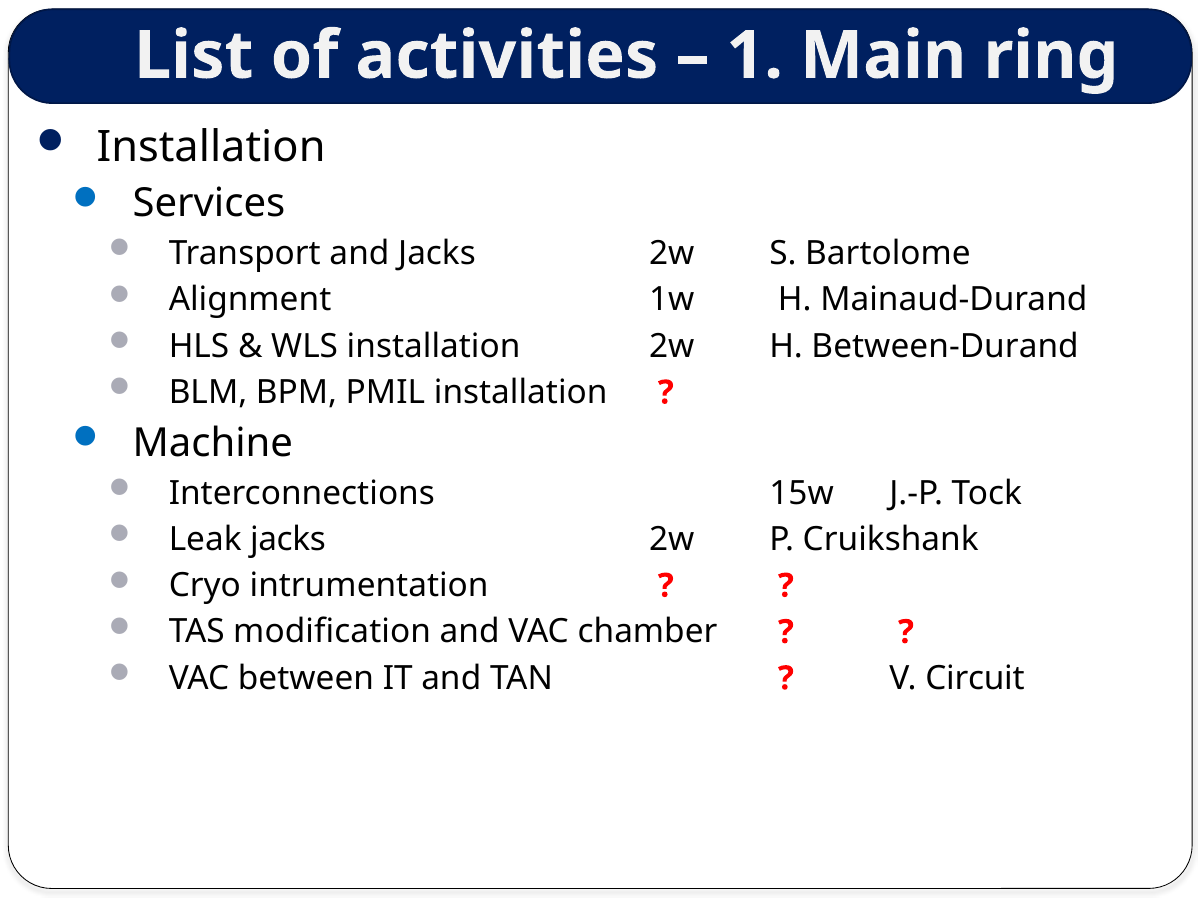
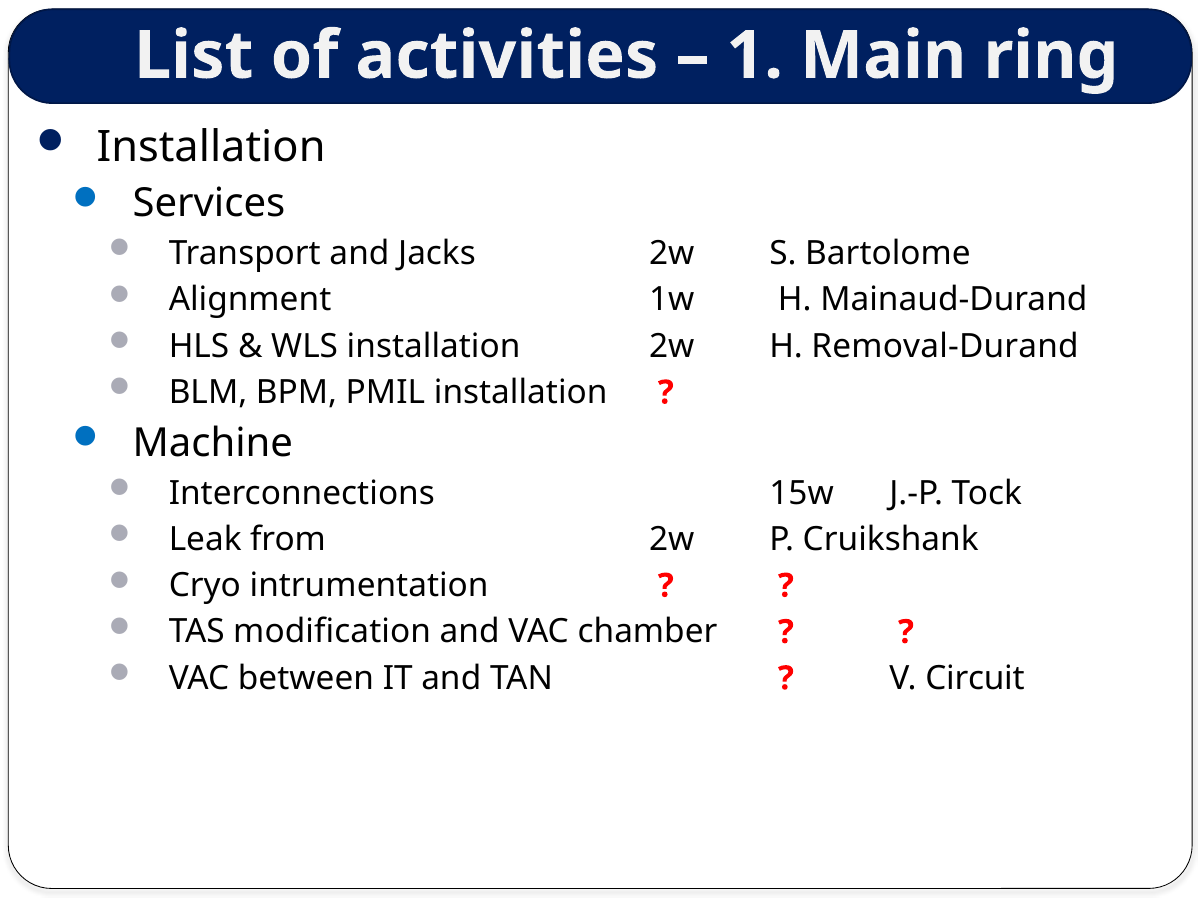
Between-Durand: Between-Durand -> Removal-Durand (945, 346)
Leak jacks: jacks -> from (288, 539)
